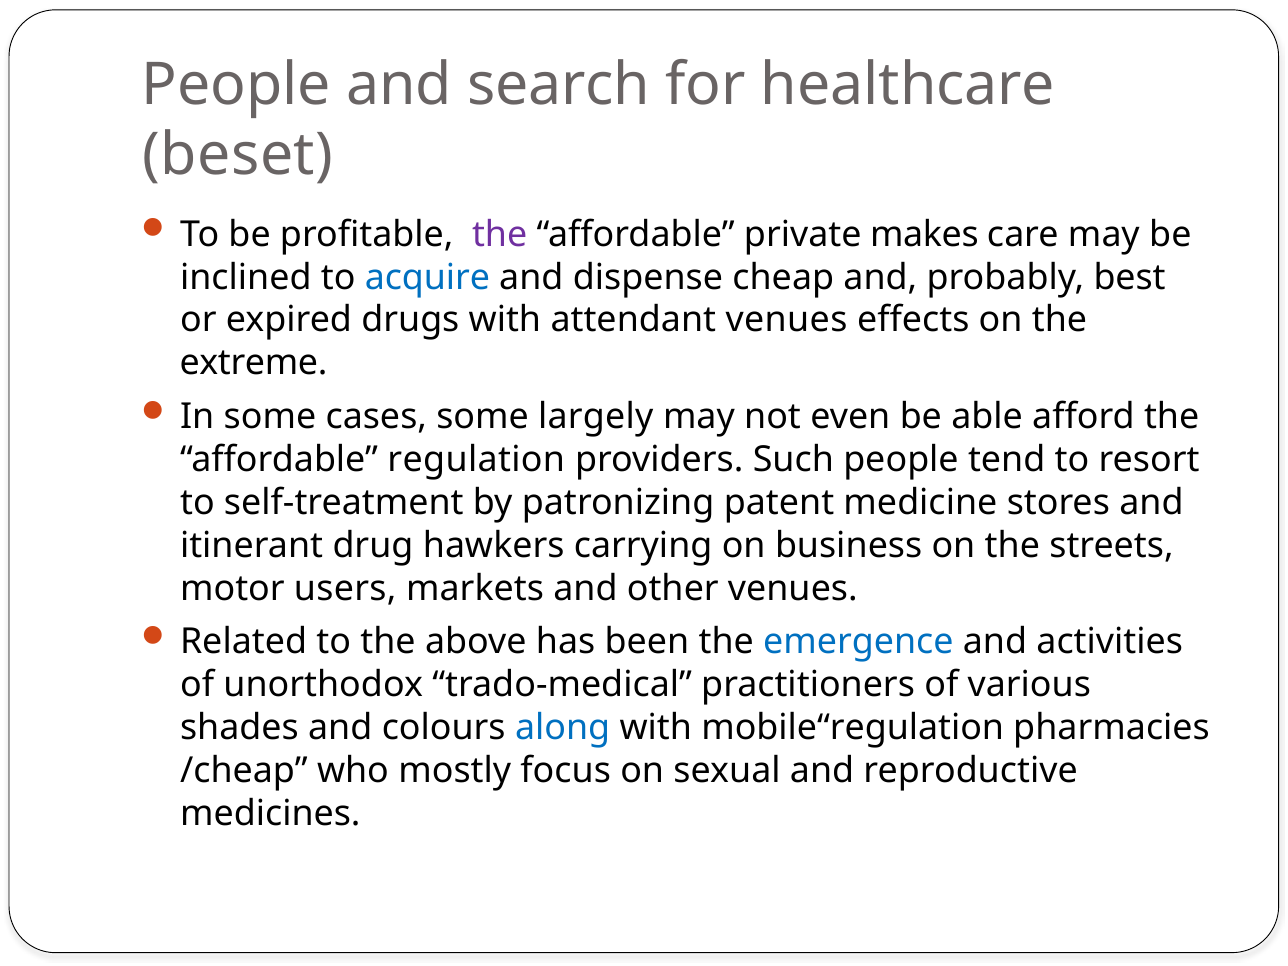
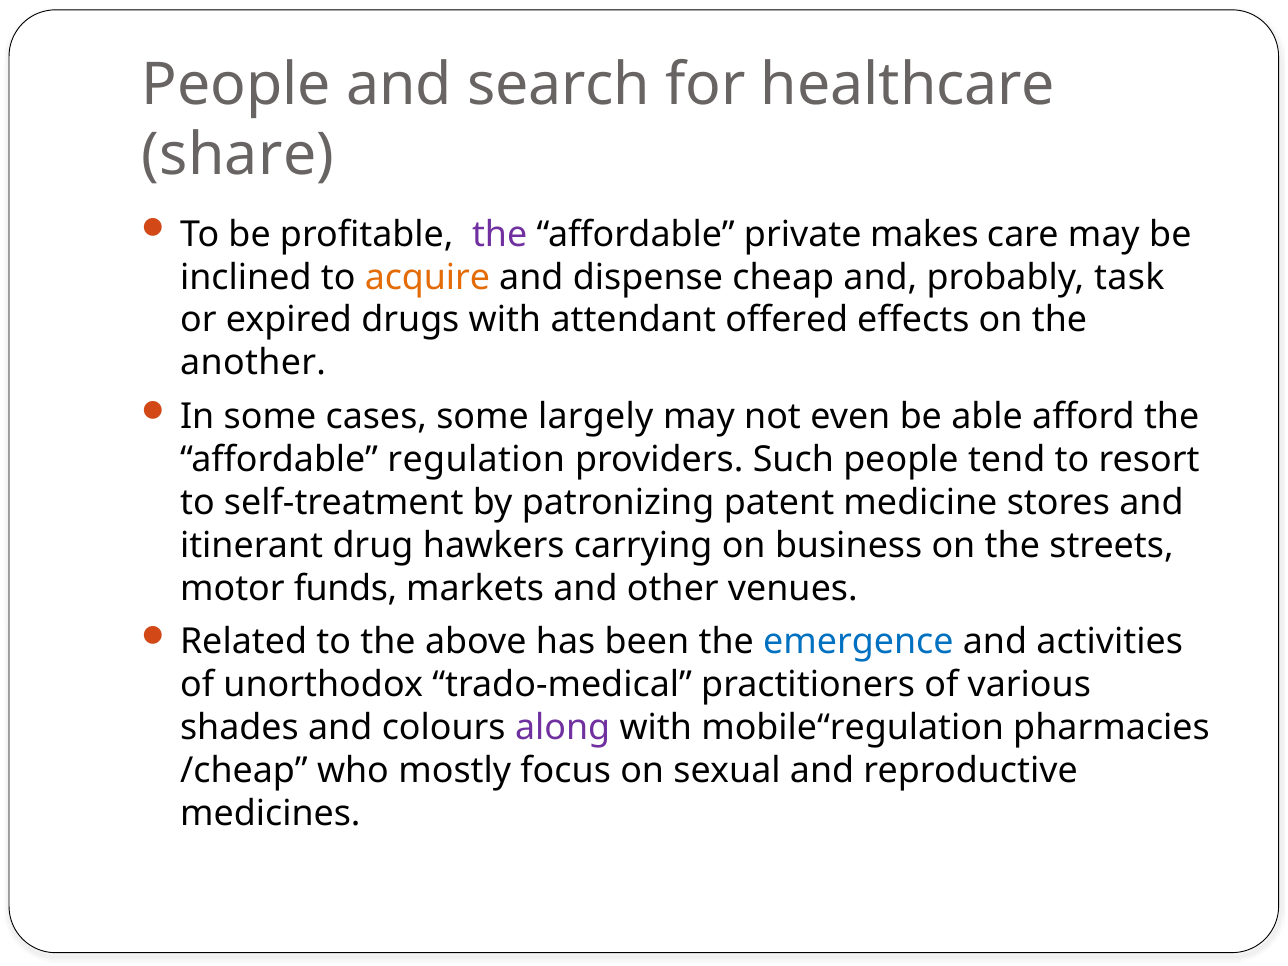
beset: beset -> share (238, 155)
acquire colour: blue -> orange (427, 277)
best: best -> task (1129, 277)
attendant venues: venues -> offered (787, 320)
extreme: extreme -> another (253, 363)
users: users -> funds (346, 588)
along colour: blue -> purple (563, 728)
